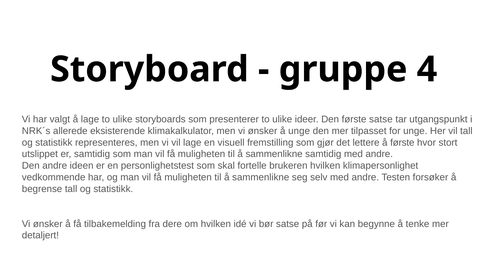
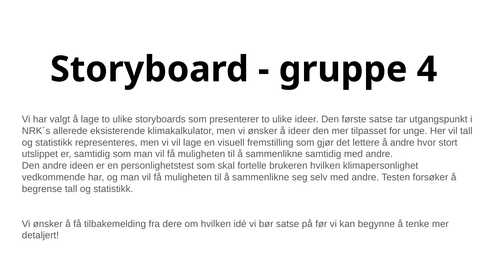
å unge: unge -> ideer (299, 131)
å første: første -> andre (402, 142)
